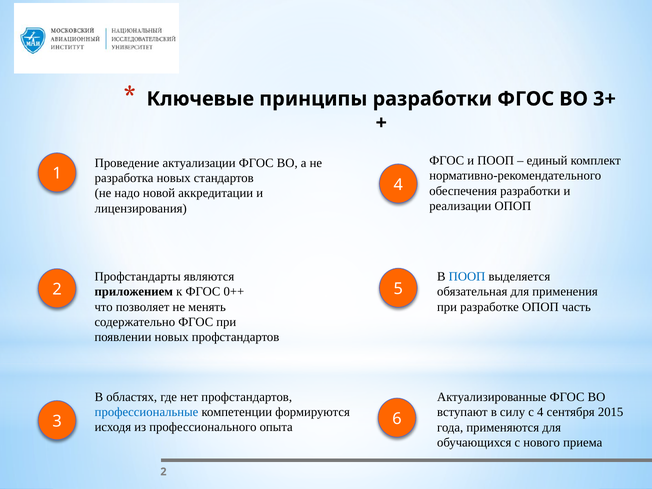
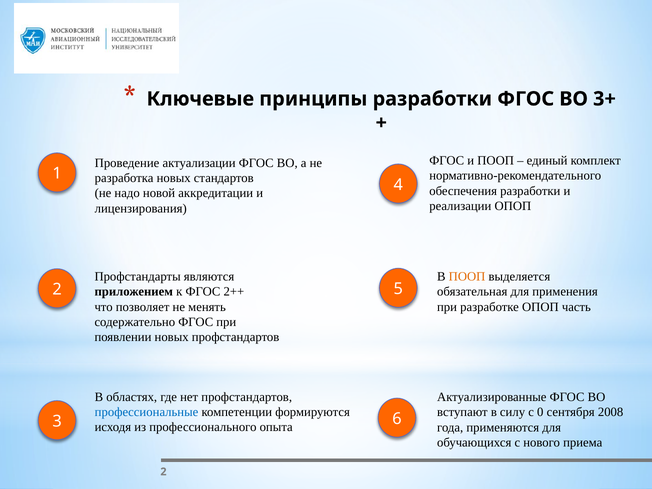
ПООП colour: blue -> orange (467, 276)
0++: 0++ -> 2++ (234, 292)
с 4: 4 -> 0 (540, 412)
2015: 2015 -> 2008 (611, 412)
